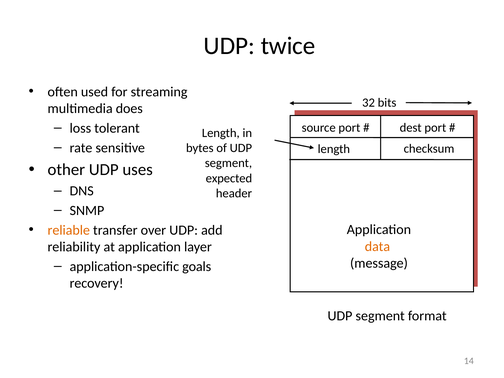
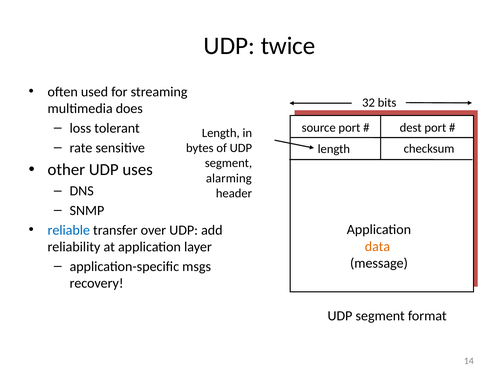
expected: expected -> alarming (229, 178)
reliable colour: orange -> blue (69, 230)
goals: goals -> msgs (197, 266)
